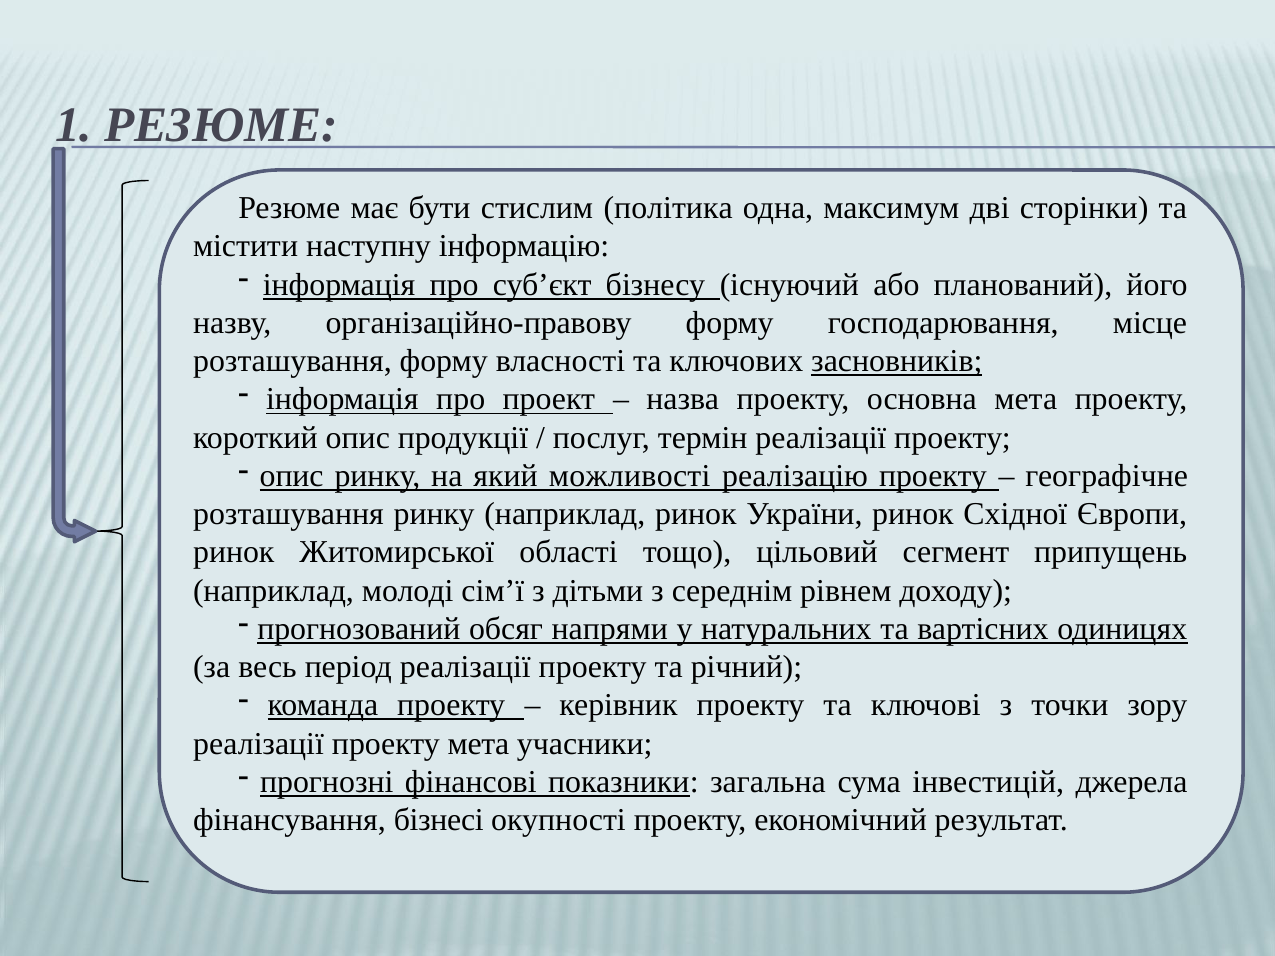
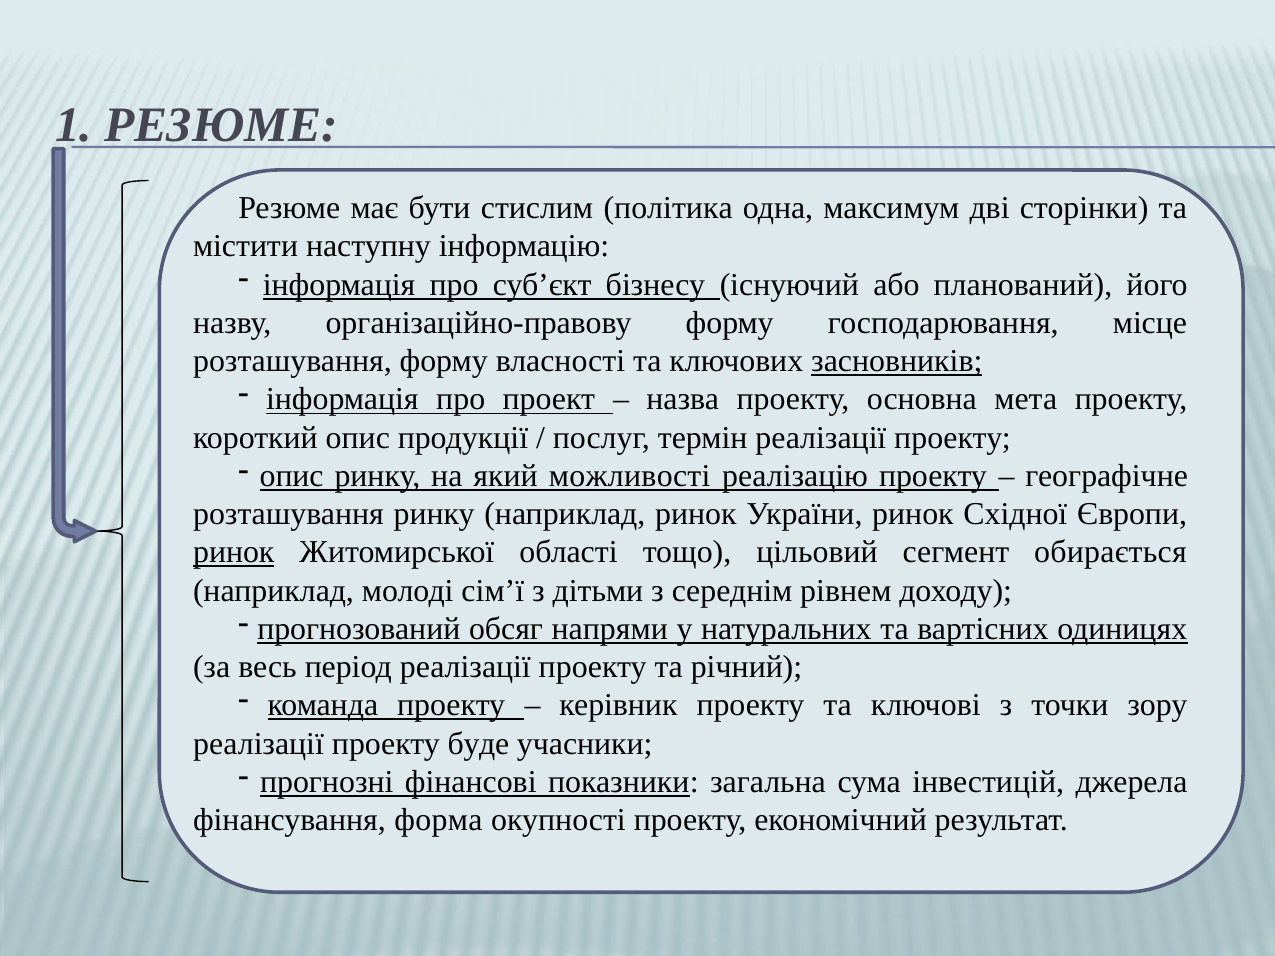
ринок underline: none -> present (234, 552)
припущень: припущень -> обирається (1110, 552)
проекту мета: мета -> буде (478, 744)
бізнесі: бізнесі -> форма (438, 820)
